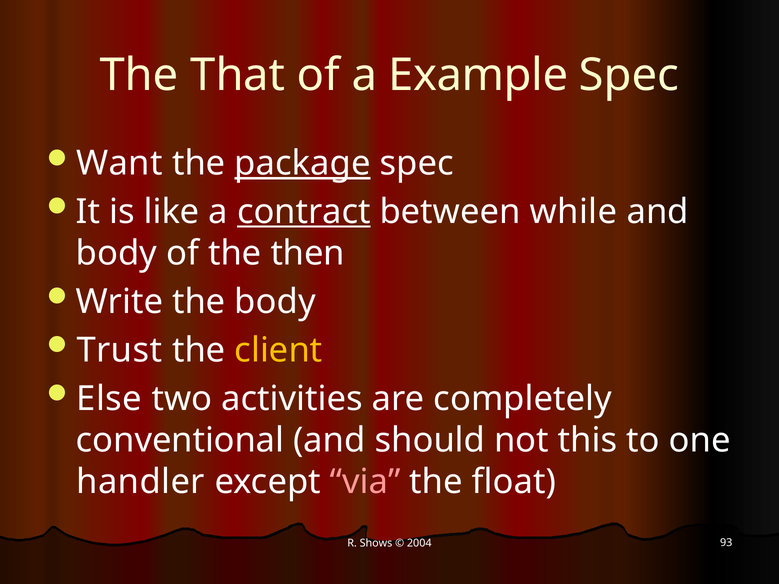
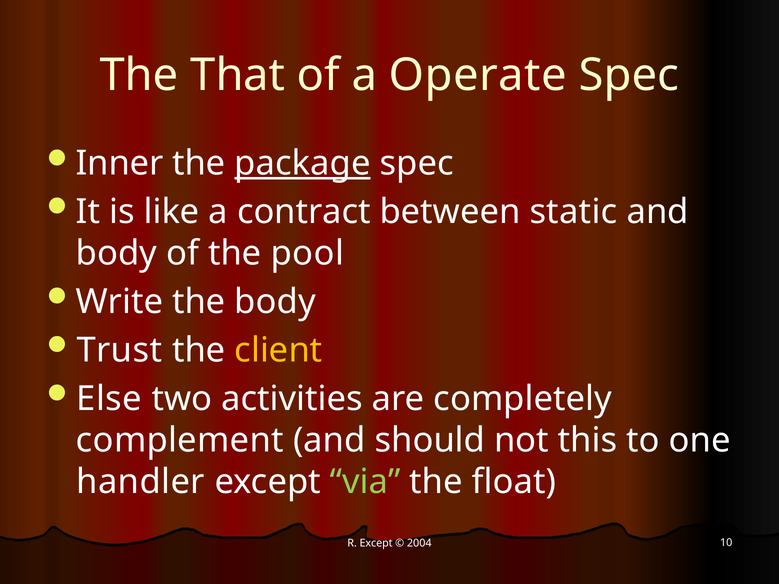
Example: Example -> Operate (478, 75)
Want: Want -> Inner (120, 163)
contract underline: present -> none (304, 212)
while: while -> static (574, 212)
then: then -> pool (307, 253)
conventional: conventional -> complement (180, 440)
via colour: pink -> light green (365, 482)
R Shows: Shows -> Except (376, 543)
93: 93 -> 10 (726, 543)
